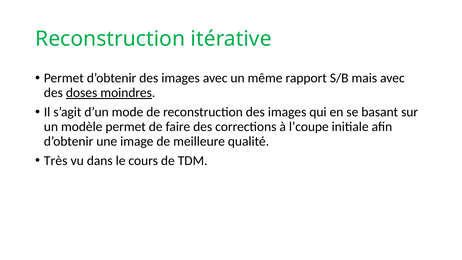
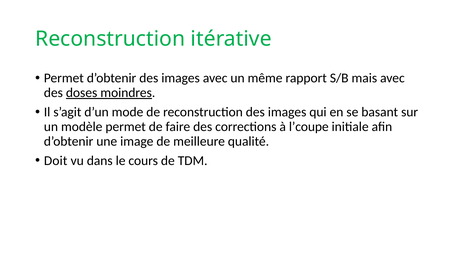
Très: Très -> Doit (56, 161)
